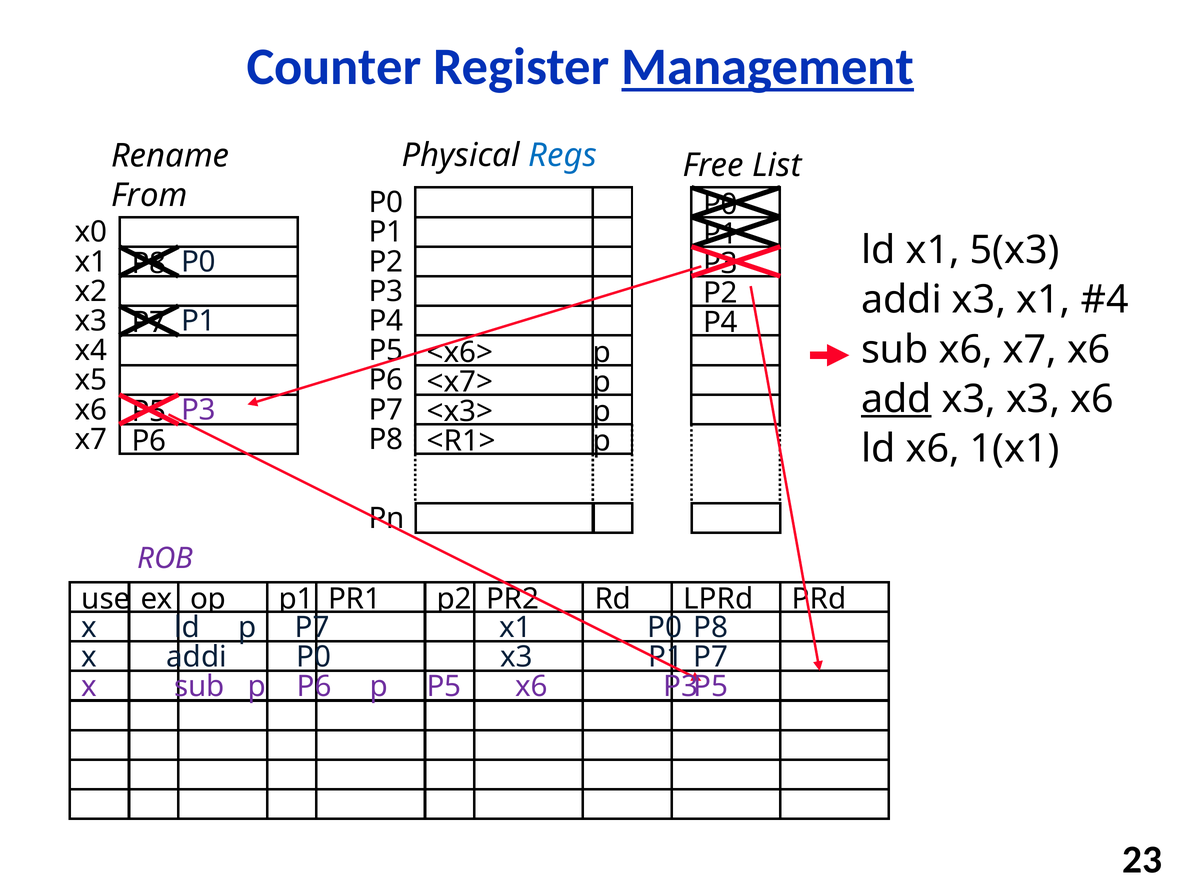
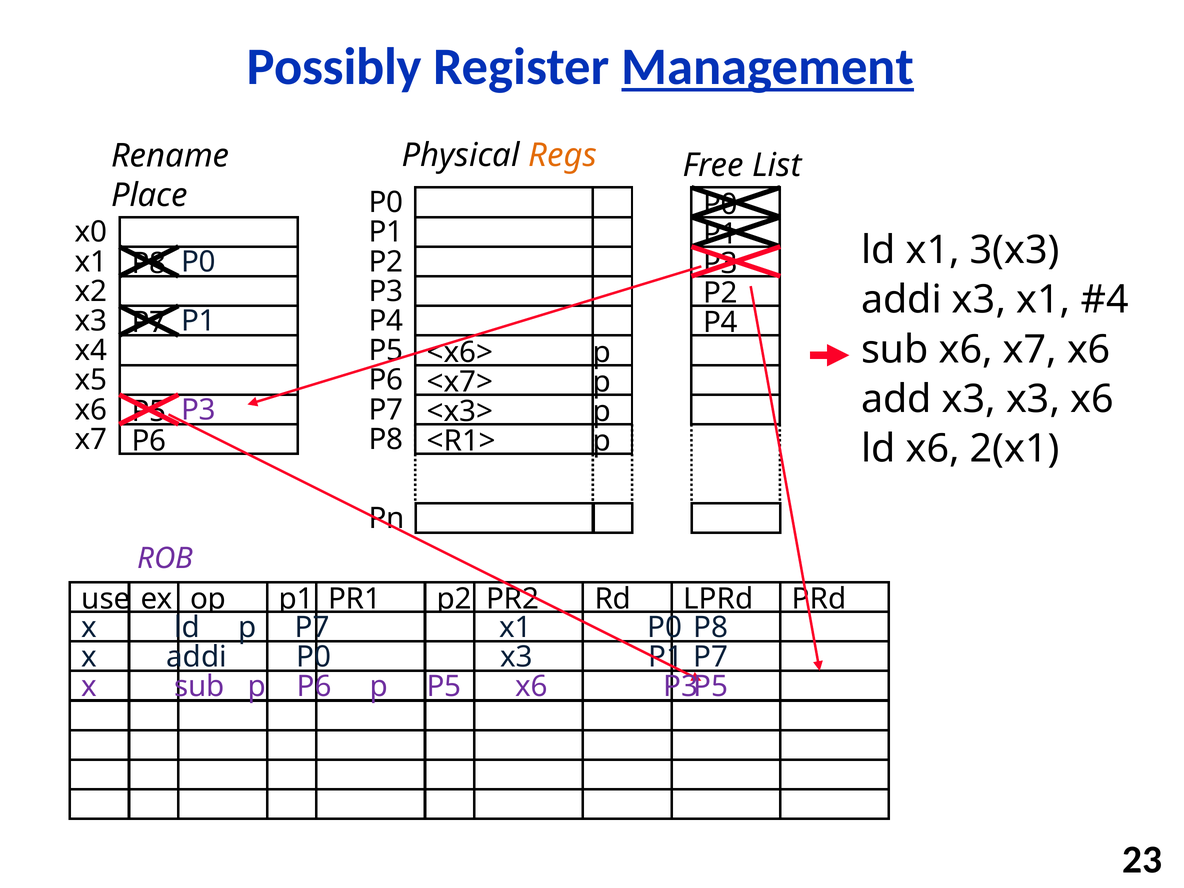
Counter: Counter -> Possibly (334, 67)
Regs colour: blue -> orange (562, 156)
From: From -> Place (149, 196)
5(x3: 5(x3 -> 3(x3 (1015, 250)
add underline: present -> none (896, 399)
1(x1: 1(x1 -> 2(x1 (1015, 449)
